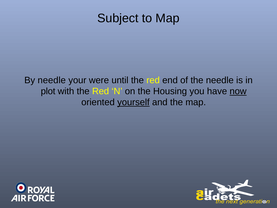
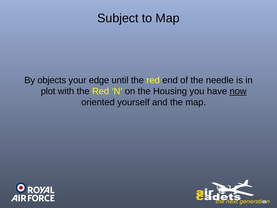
By needle: needle -> objects (52, 80)
were: were -> edge (99, 80)
yourself underline: present -> none (133, 102)
